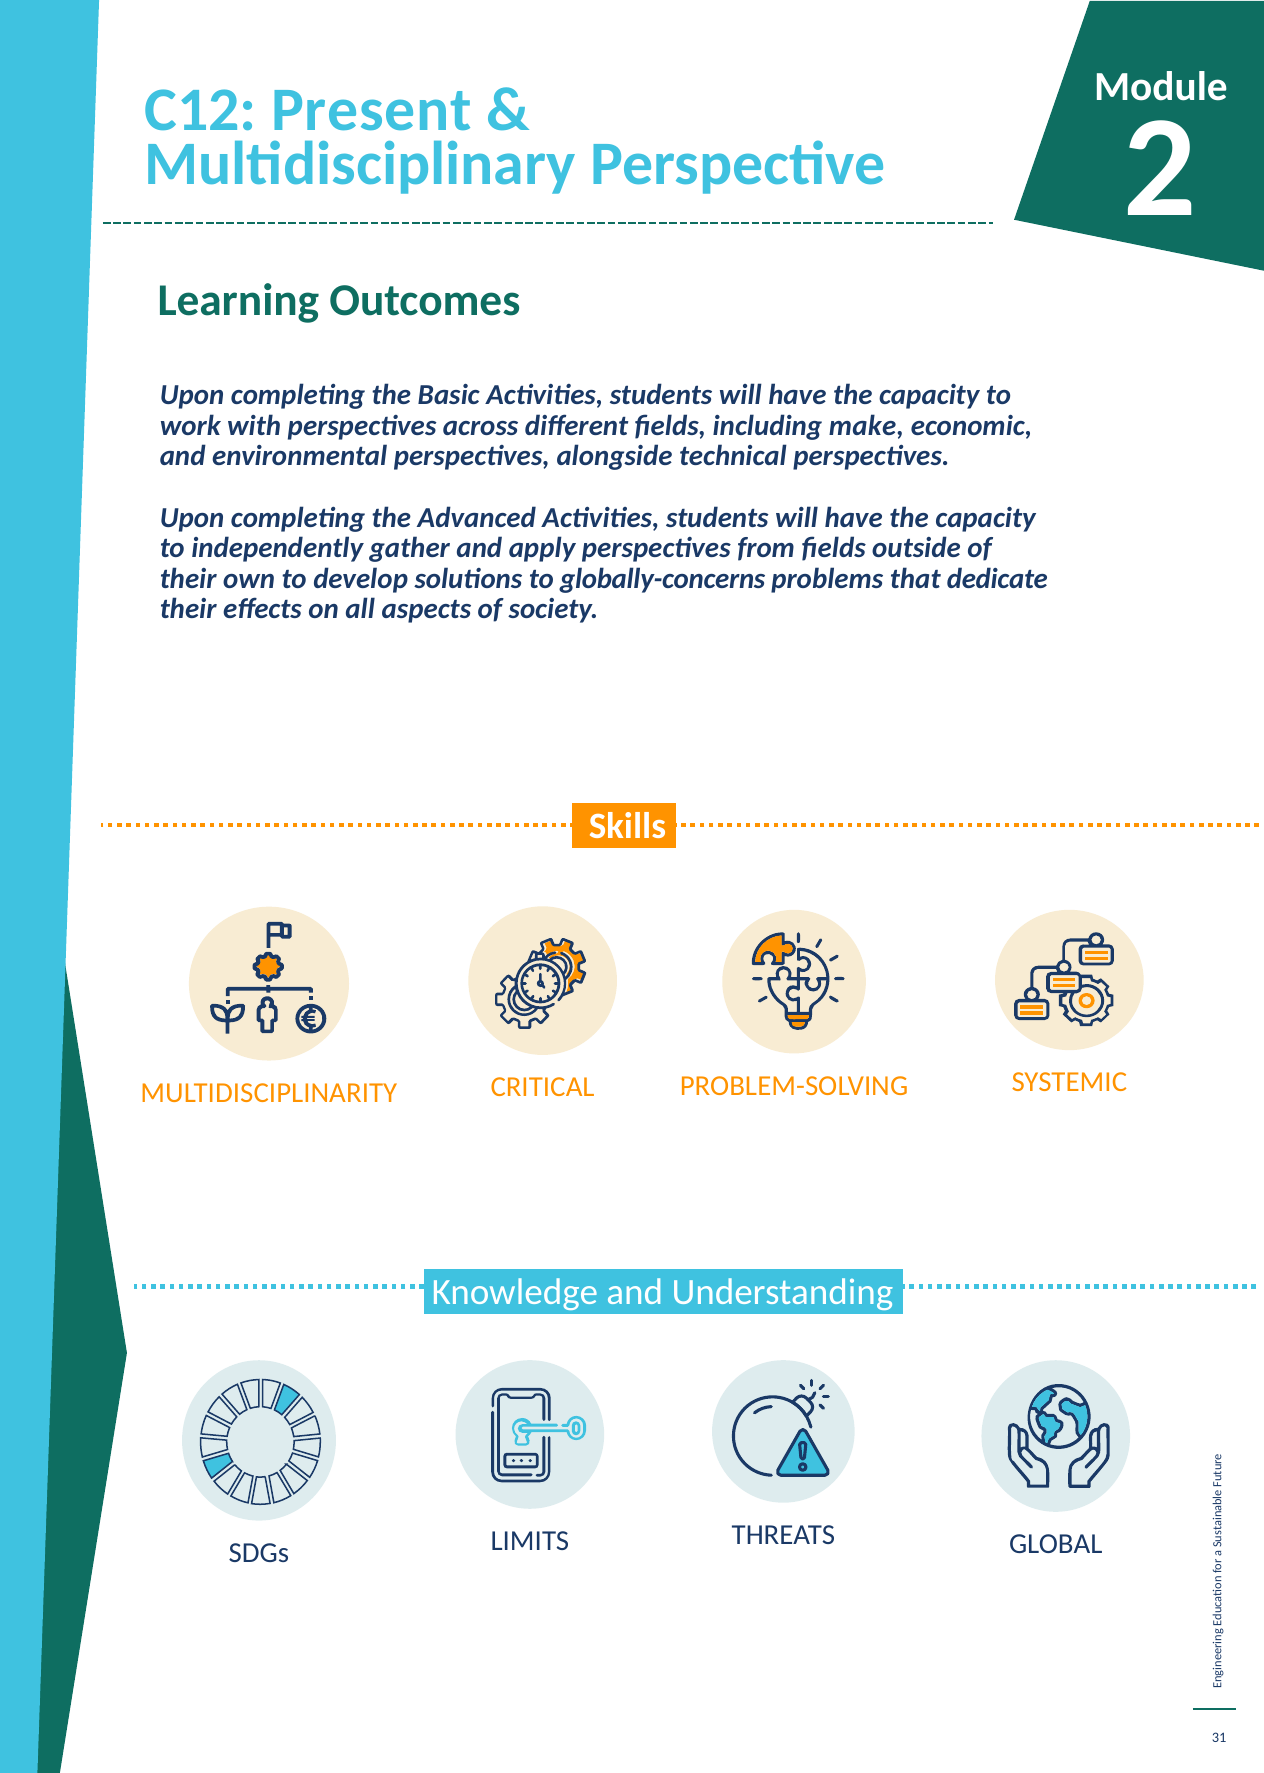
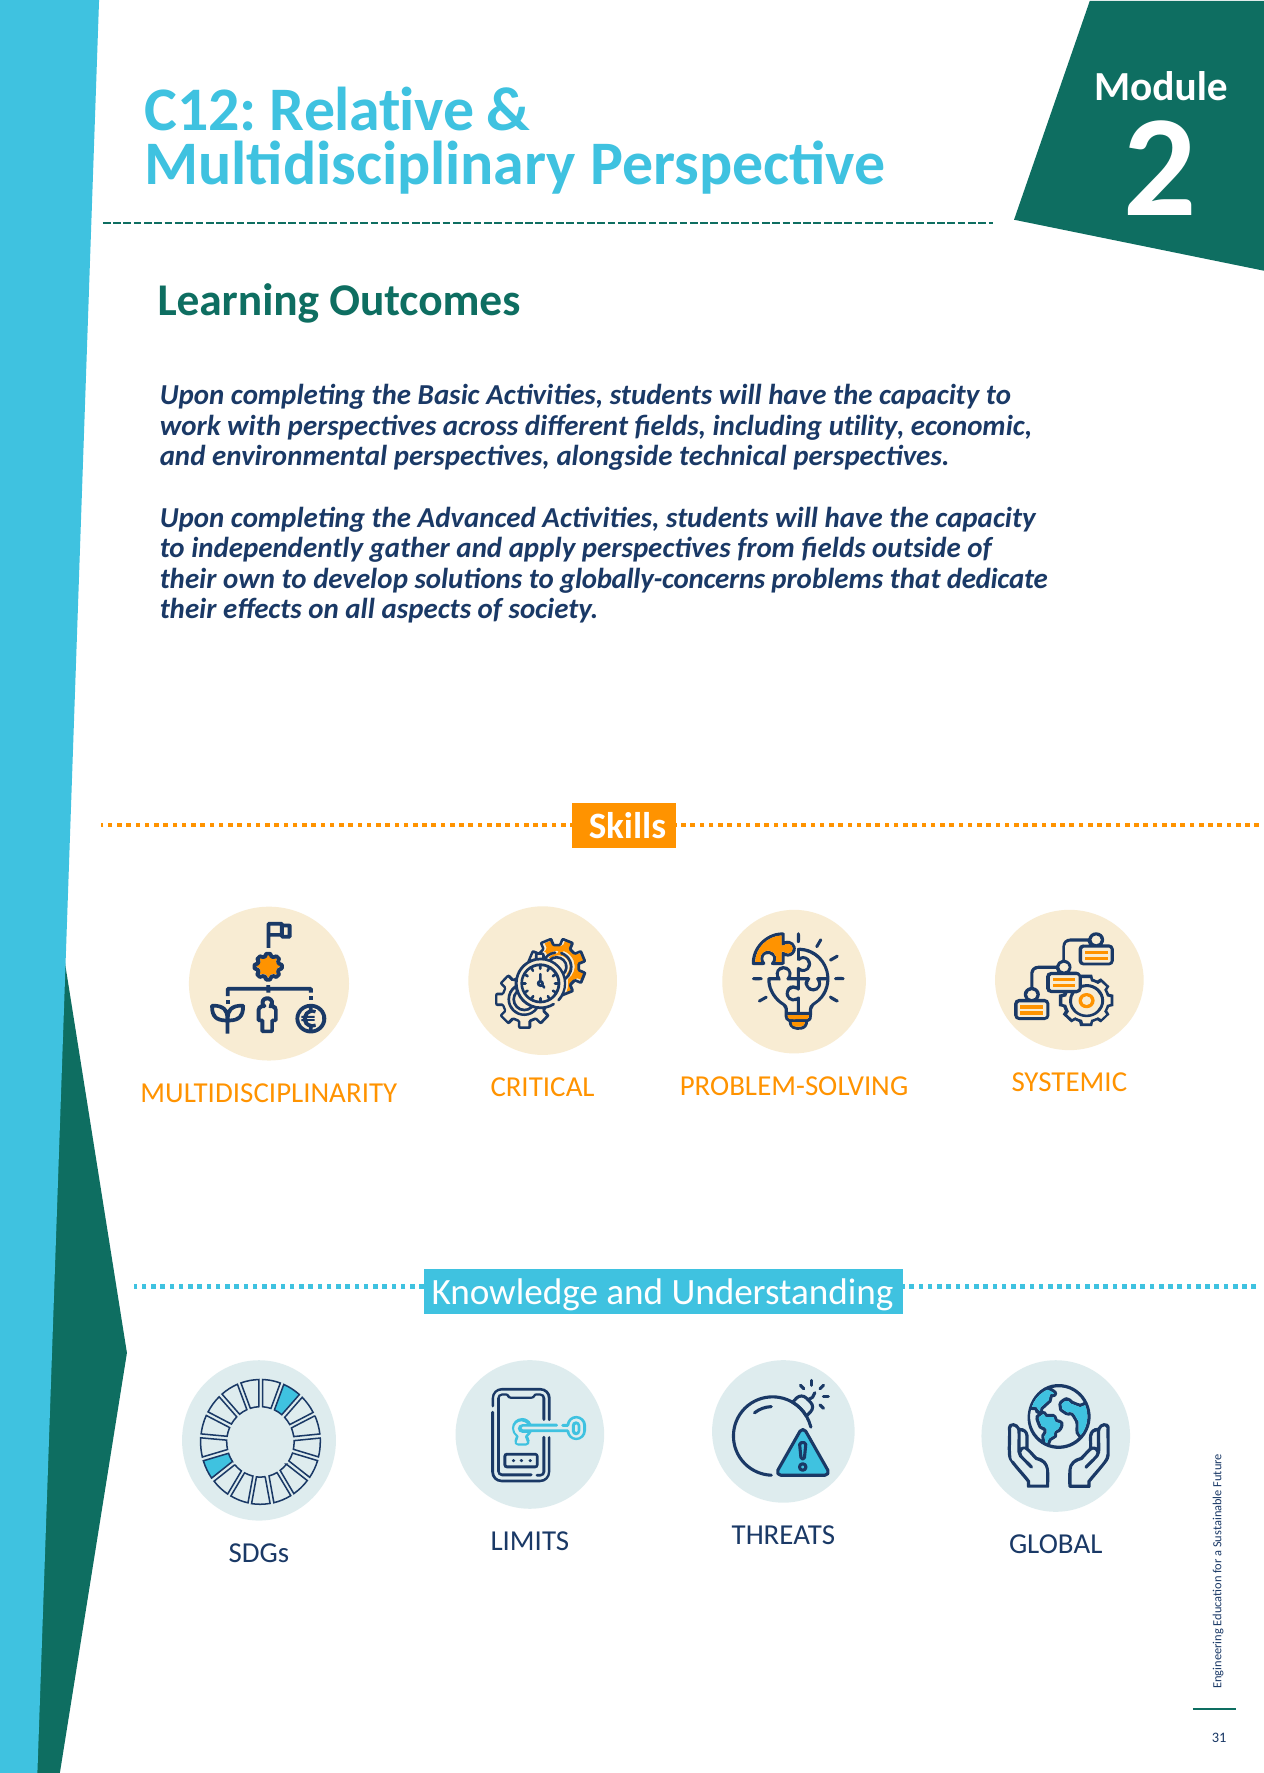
Present: Present -> Relative (372, 110)
make: make -> utility (867, 426)
